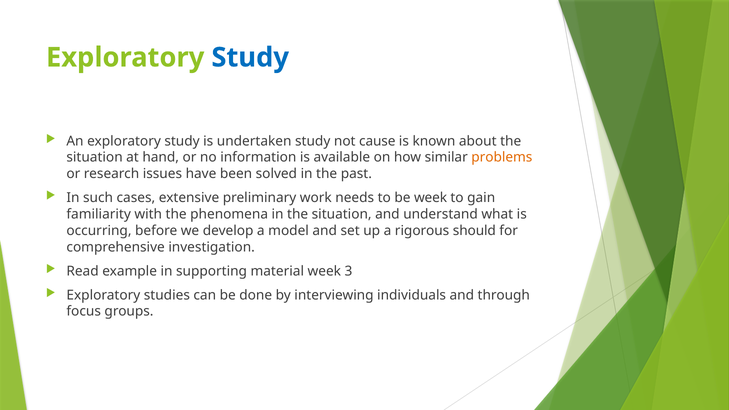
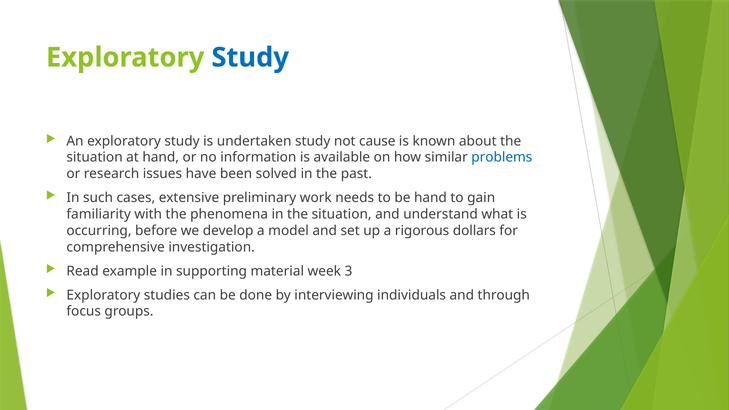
problems colour: orange -> blue (502, 157)
be week: week -> hand (430, 198)
should: should -> dollars (474, 231)
